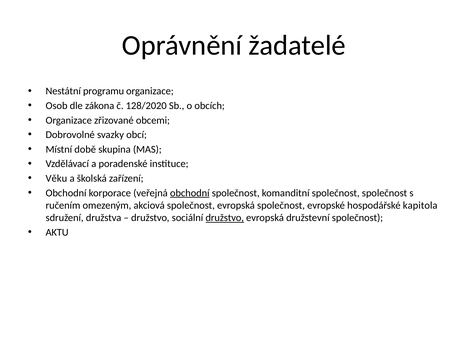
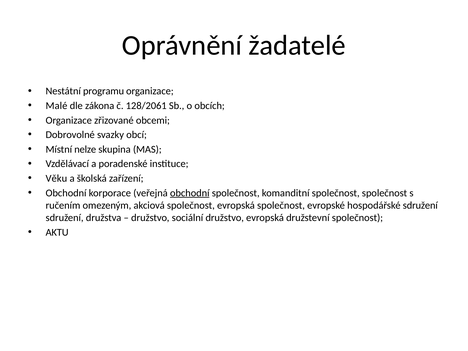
Osob: Osob -> Malé (57, 106)
128/2020: 128/2020 -> 128/2061 (146, 106)
době: době -> nelze (85, 149)
hospodářské kapitola: kapitola -> sdružení (420, 205)
družstvo underline: present -> none (225, 218)
